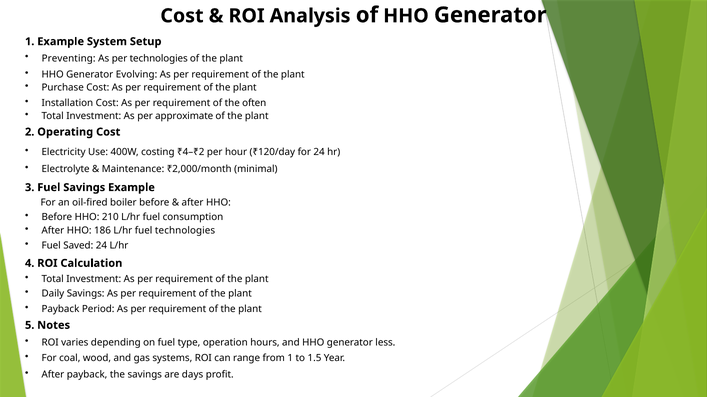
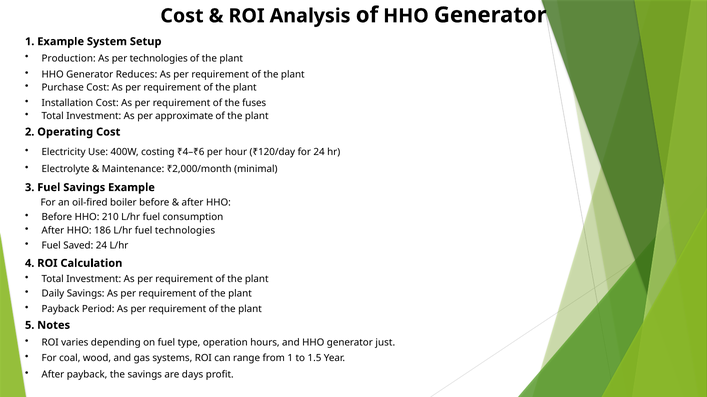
Preventing: Preventing -> Production (69, 58)
Evolving: Evolving -> Reduces (137, 75)
often: often -> fuses (254, 103)
₹4–₹2: ₹4–₹2 -> ₹4–₹6 (191, 152)
less: less -> just (385, 343)
